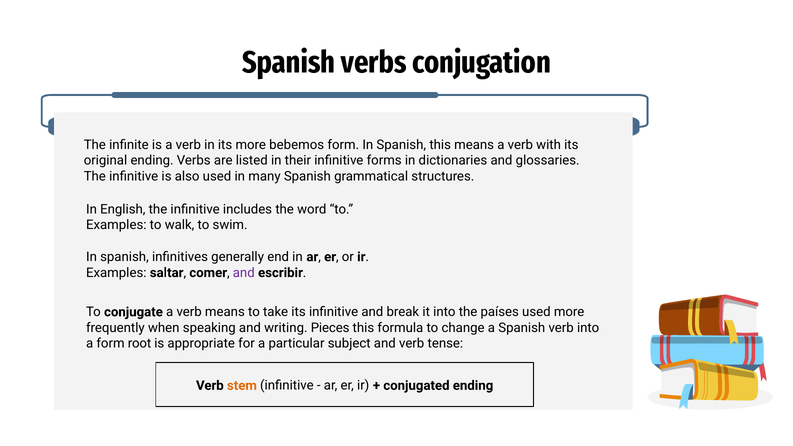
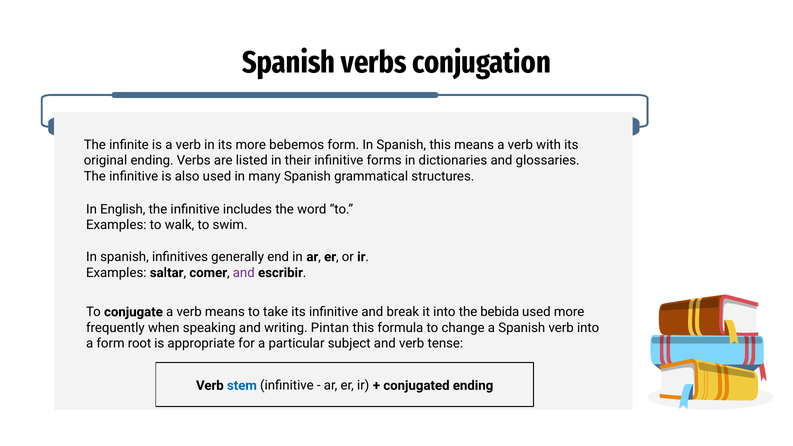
países: países -> bebida (500, 312)
Pieces: Pieces -> Pintan (330, 328)
stem colour: orange -> blue (242, 386)
